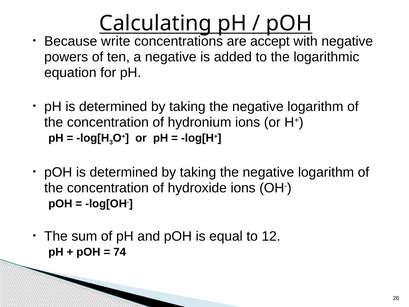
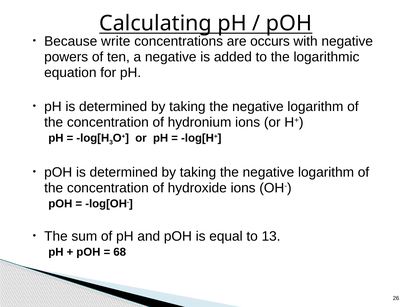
accept: accept -> occurs (270, 41)
12: 12 -> 13 (271, 236)
74: 74 -> 68 (120, 252)
